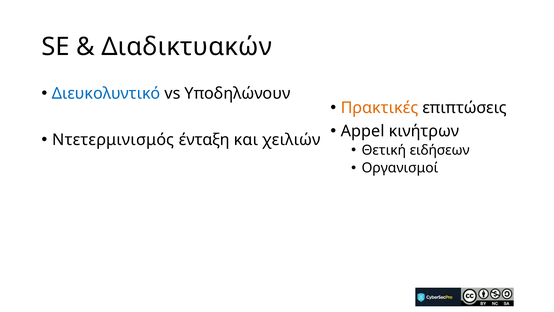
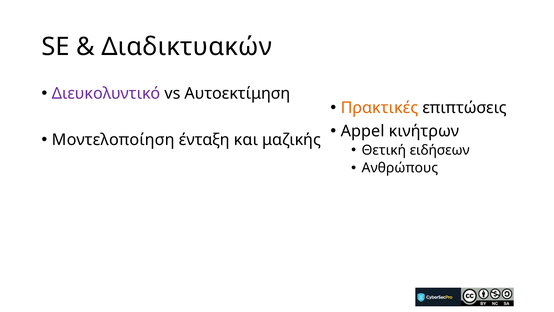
Διευκολυντικό colour: blue -> purple (106, 93)
Υποδηλώνουν: Υποδηλώνουν -> Αυτοεκτίμηση (237, 93)
Ντετερμινισμός: Ντετερμινισμός -> Μοντελοποίηση (113, 140)
χειλιών: χειλιών -> μαζικής (292, 140)
Οργανισμοί: Οργανισμοί -> Ανθρώπους (400, 168)
